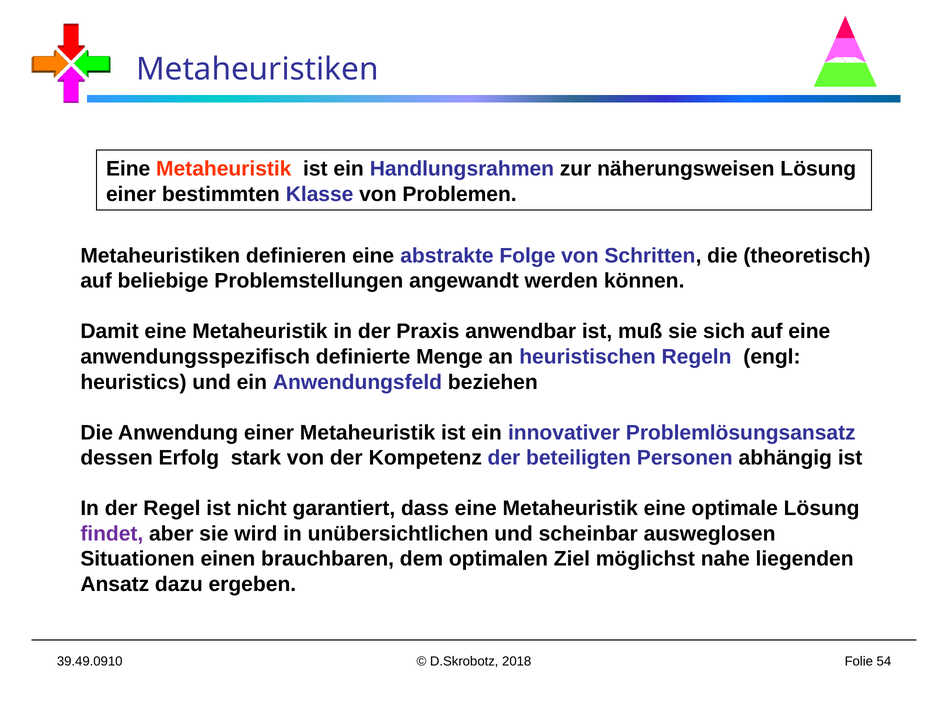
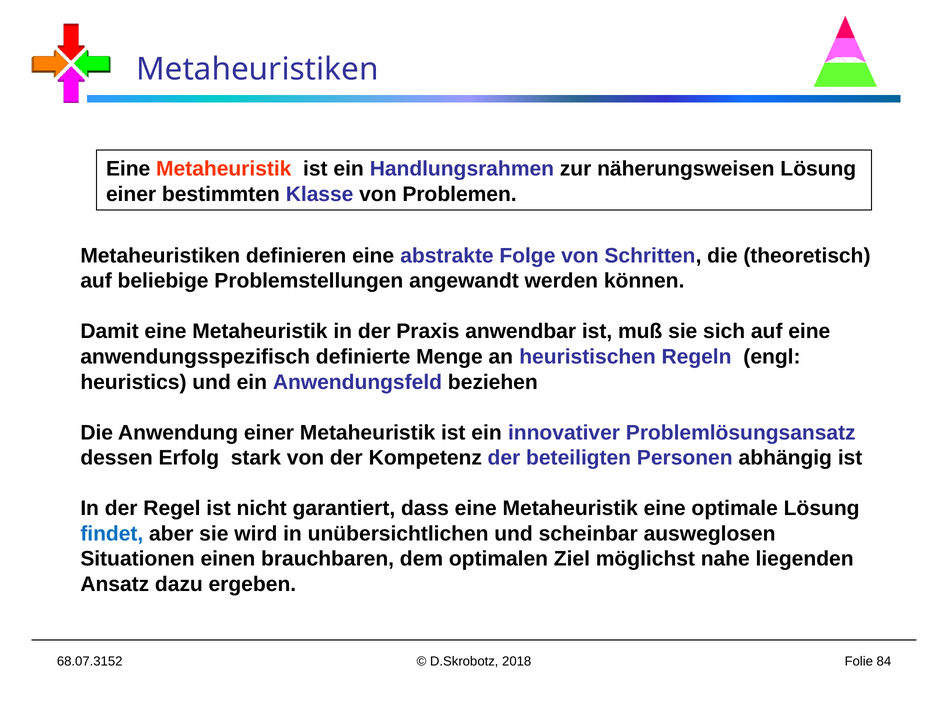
findet colour: purple -> blue (112, 534)
39.49.0910: 39.49.0910 -> 68.07.3152 (90, 661)
54: 54 -> 84 (884, 661)
